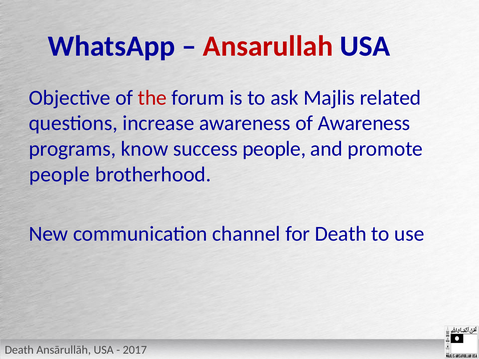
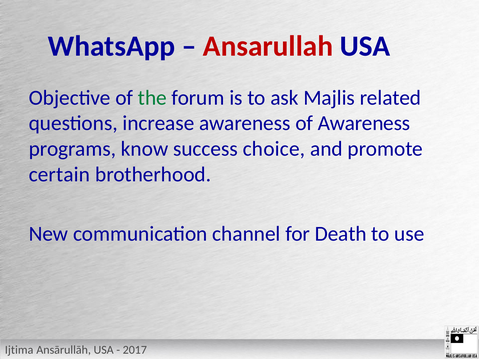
the colour: red -> green (152, 98)
success people: people -> choice (274, 149)
people: people -> certain (59, 174)
Death: Death -> Ijtima (19, 350)
